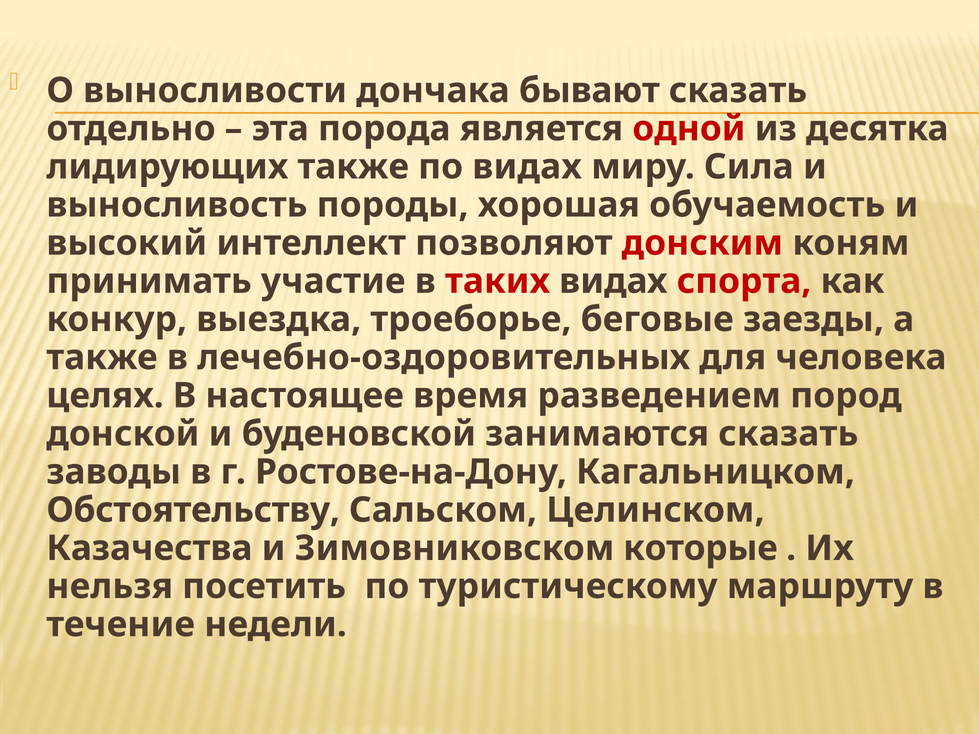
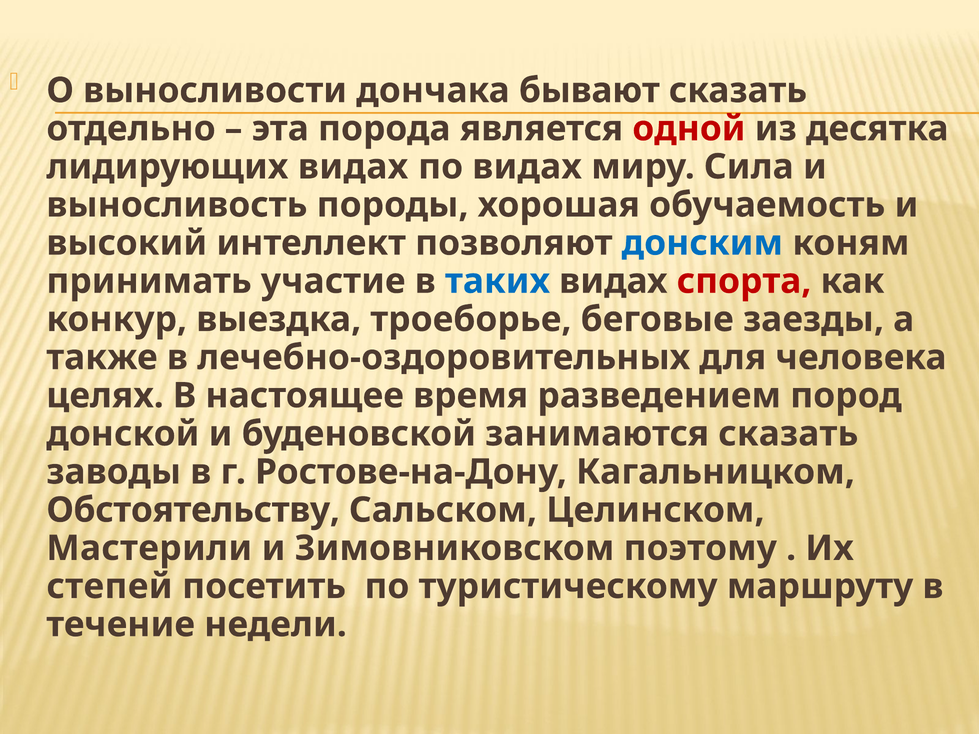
лидирующих также: также -> видах (353, 167)
донским colour: red -> blue (702, 243)
таких colour: red -> blue (497, 281)
Казачества: Казачества -> Мастерили (149, 548)
которые: которые -> поэтому (700, 548)
нельзя: нельзя -> степей (110, 587)
